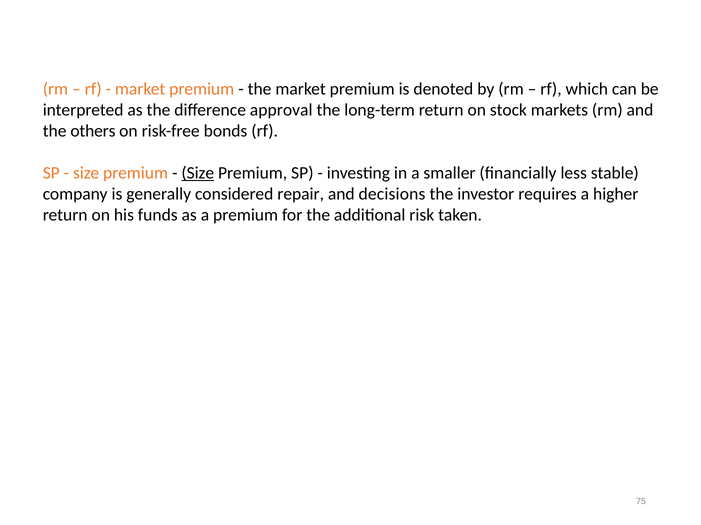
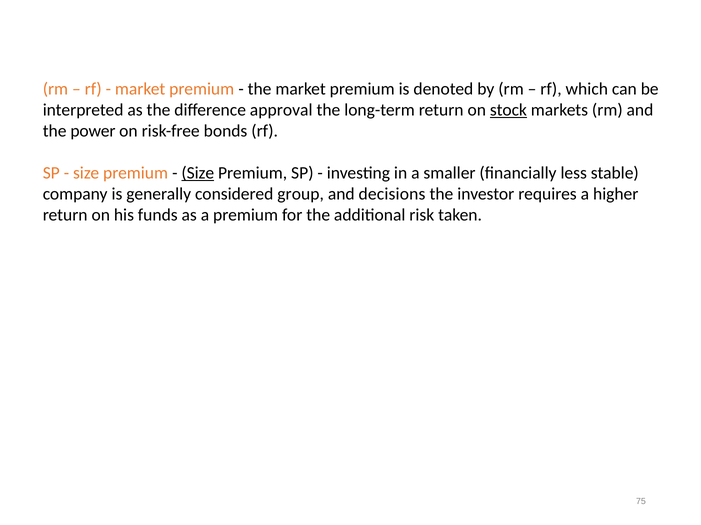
stock underline: none -> present (508, 110)
others: others -> power (93, 131)
repair: repair -> group (301, 194)
